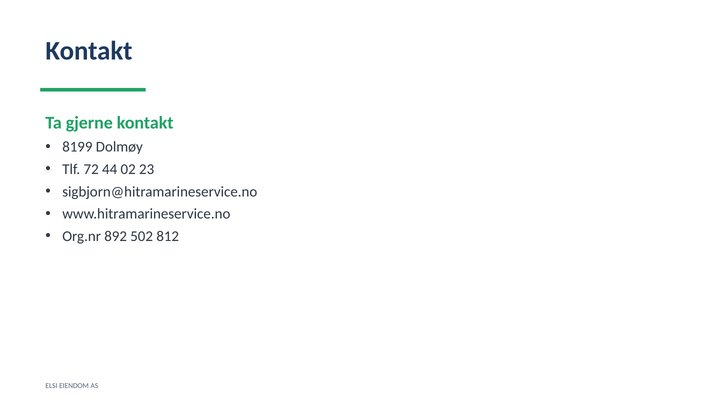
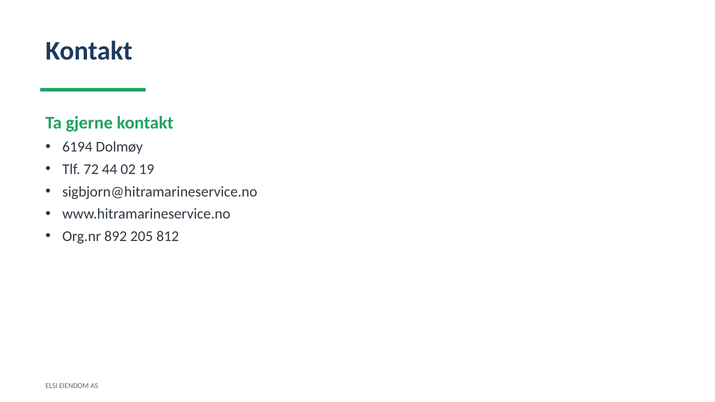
8199: 8199 -> 6194 (77, 147)
23: 23 -> 19 (147, 169)
502: 502 -> 205 (142, 236)
